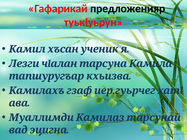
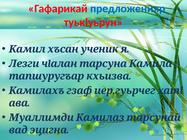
предложенияр colour: black -> blue (128, 9)
